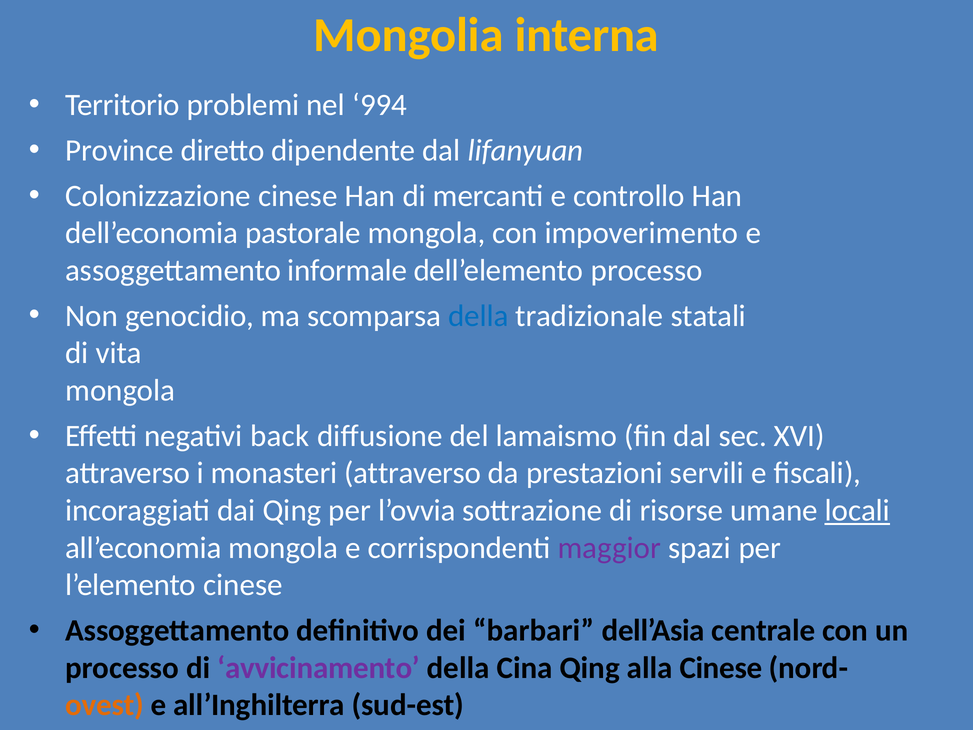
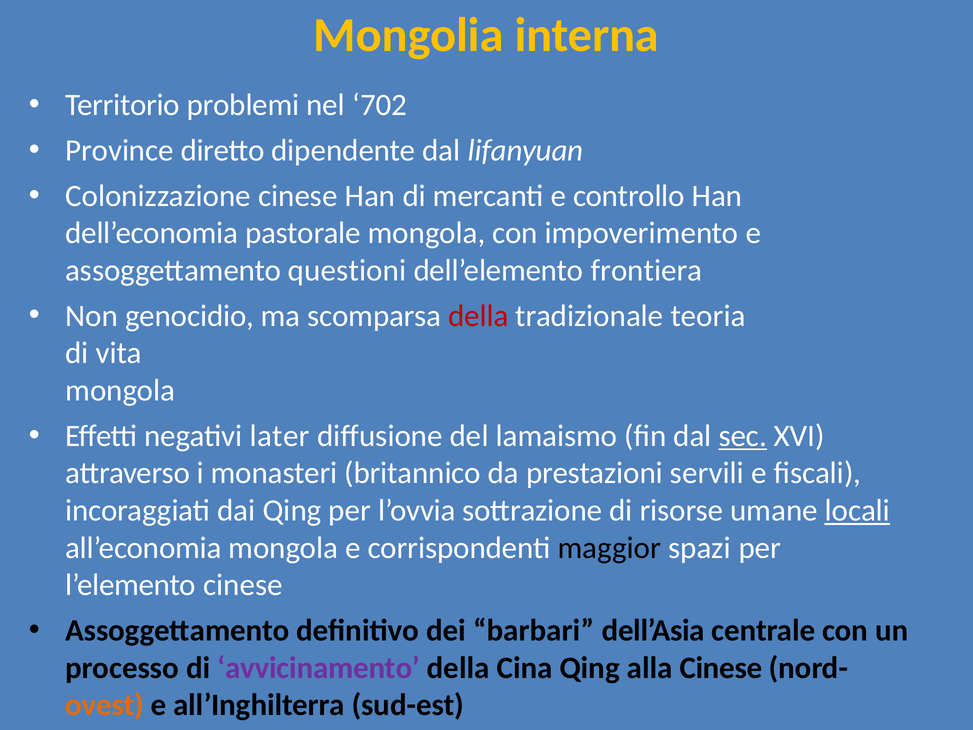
994: 994 -> 702 (380, 105)
informale: informale -> questioni (347, 270)
dell’elemento processo: processo -> frontiera (647, 270)
della colour: blue -> red (478, 316)
statali: statali -> teoria (708, 316)
back: back -> later (280, 436)
sec underline: none -> present (743, 436)
monasteri attraverso: attraverso -> britannico (413, 473)
maggior colour: purple -> black (609, 548)
